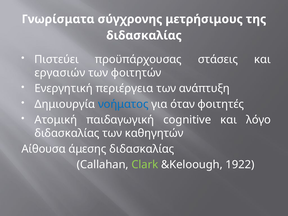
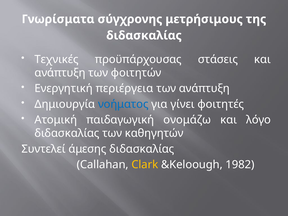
Πιστεύει: Πιστεύει -> Τεχνικές (56, 59)
εργασιών: εργασιών -> ανάπτυξη (60, 73)
όταν: όταν -> γίνει (183, 104)
cognitive: cognitive -> ονομάζω (187, 120)
Αίθουσα: Αίθουσα -> Συντελεί (44, 149)
Clark colour: light green -> yellow (145, 165)
1922: 1922 -> 1982 (240, 165)
